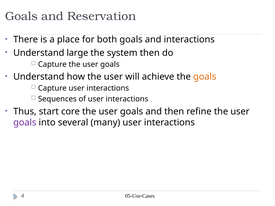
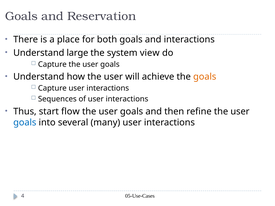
system then: then -> view (150, 53)
core: core -> flow (70, 112)
goals colour: purple -> blue (25, 123)
